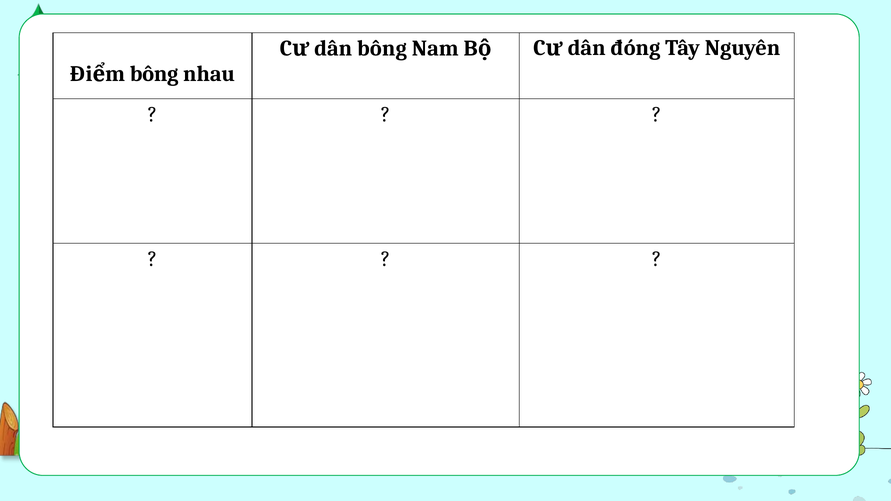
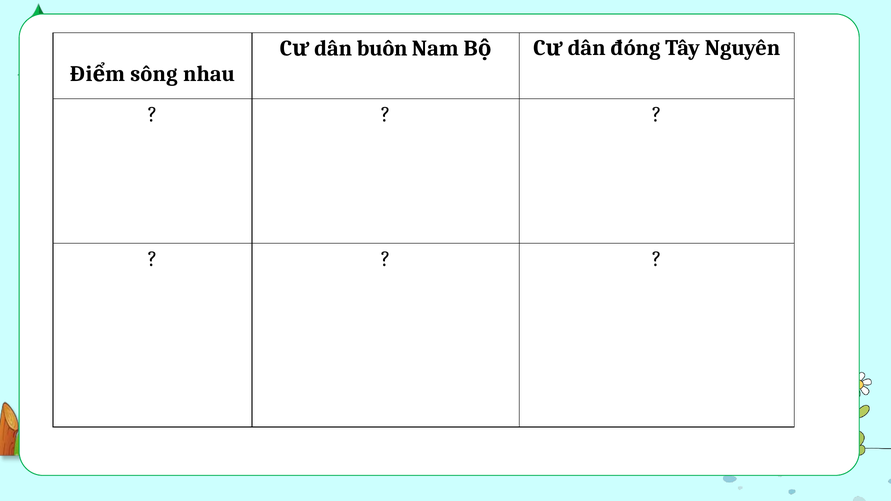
dân bông: bông -> buôn (382, 48)
bông: bông -> sông (154, 74)
